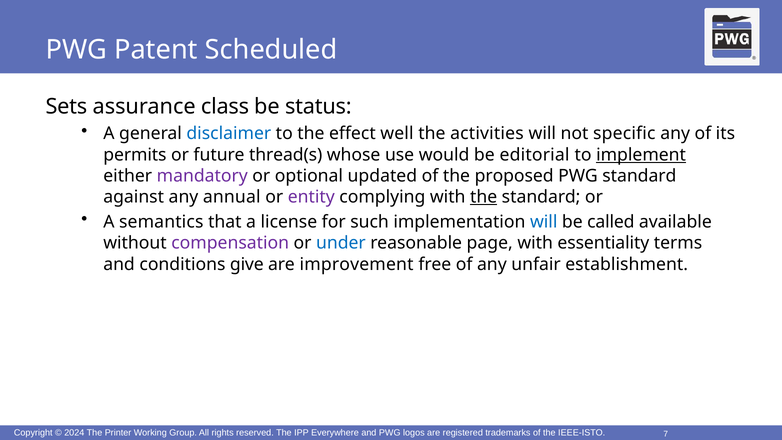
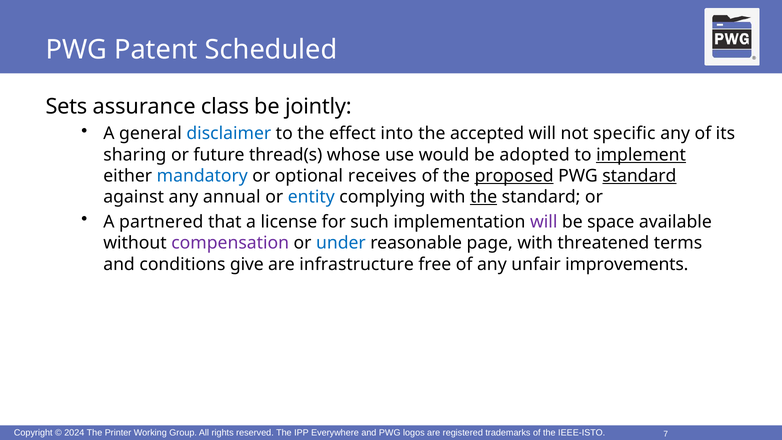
status: status -> jointly (318, 106)
well: well -> into (397, 134)
activities: activities -> accepted (487, 134)
permits: permits -> sharing (135, 155)
editorial: editorial -> adopted (535, 155)
mandatory colour: purple -> blue (202, 176)
updated: updated -> receives (382, 176)
proposed underline: none -> present (514, 176)
standard underline: none -> present (639, 176)
entity colour: purple -> blue (311, 197)
semantics: semantics -> partnered (161, 222)
will colour: blue -> purple (544, 222)
called: called -> space (611, 222)
essentiality: essentiality -> threatened (603, 243)
improvement: improvement -> infrastructure (357, 264)
establishment: establishment -> improvements (627, 264)
